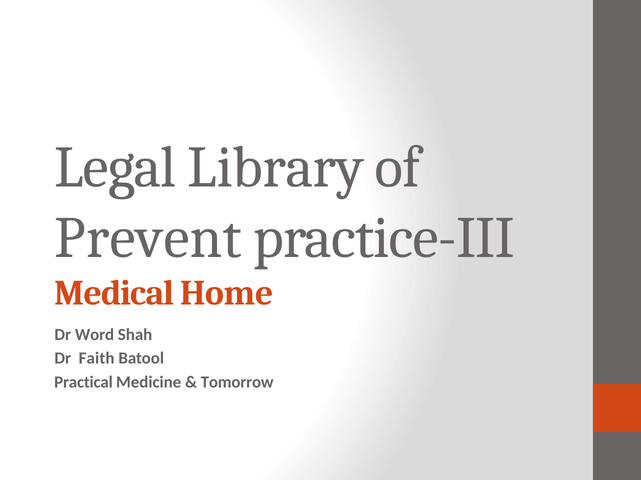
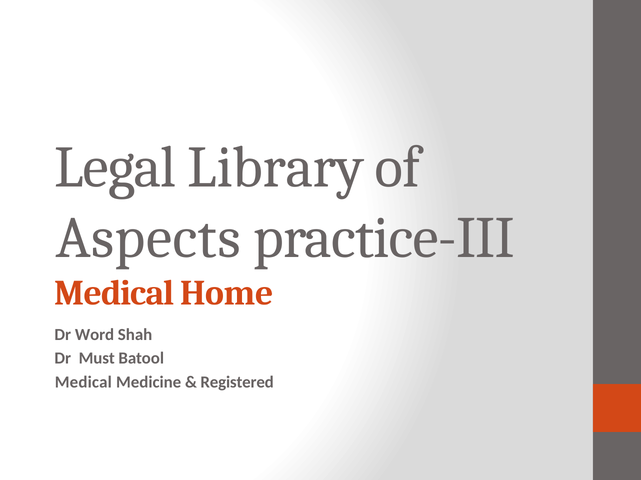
Prevent: Prevent -> Aspects (148, 238)
Faith: Faith -> Must (97, 359)
Practical: Practical -> Medical (83, 383)
Tomorrow: Tomorrow -> Registered (237, 383)
